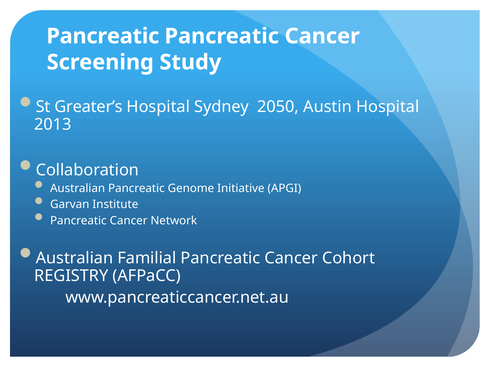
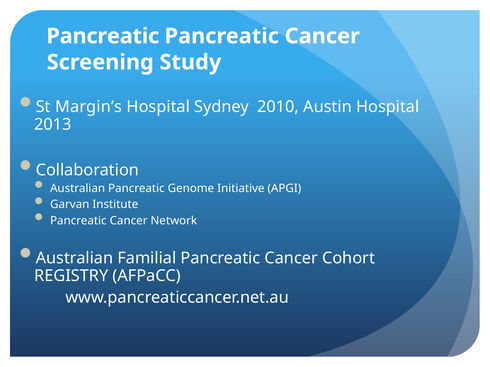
Greater’s: Greater’s -> Margin’s (89, 107)
2050: 2050 -> 2010 (278, 107)
